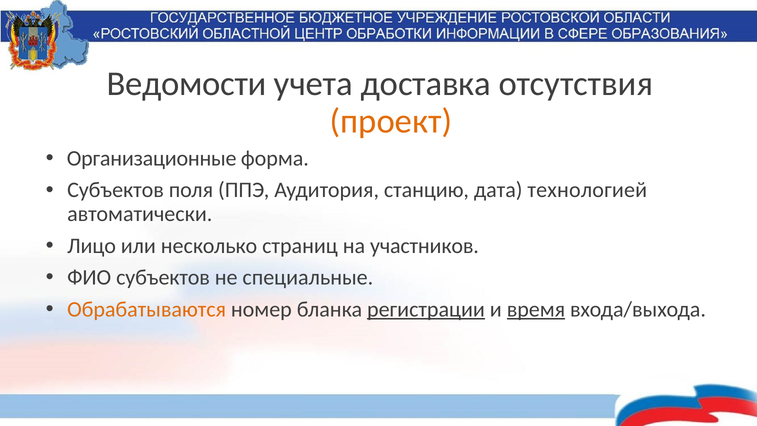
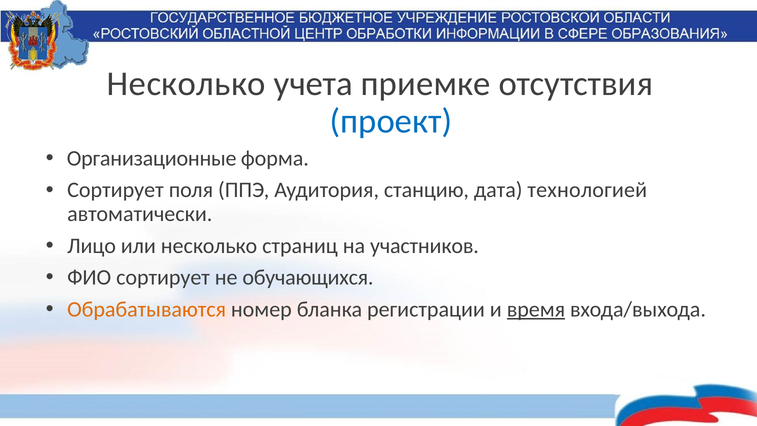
Ведомости: Ведомости -> Несколько (186, 84)
доставка: доставка -> приемке (426, 84)
проект colour: orange -> blue (391, 121)
Субъектов: Субъектов -> Сортирует (115, 190)
ФИО субъектов: субъектов -> сортирует (163, 277)
специальные: специальные -> обучающихся (308, 277)
регистрации underline: present -> none (426, 309)
